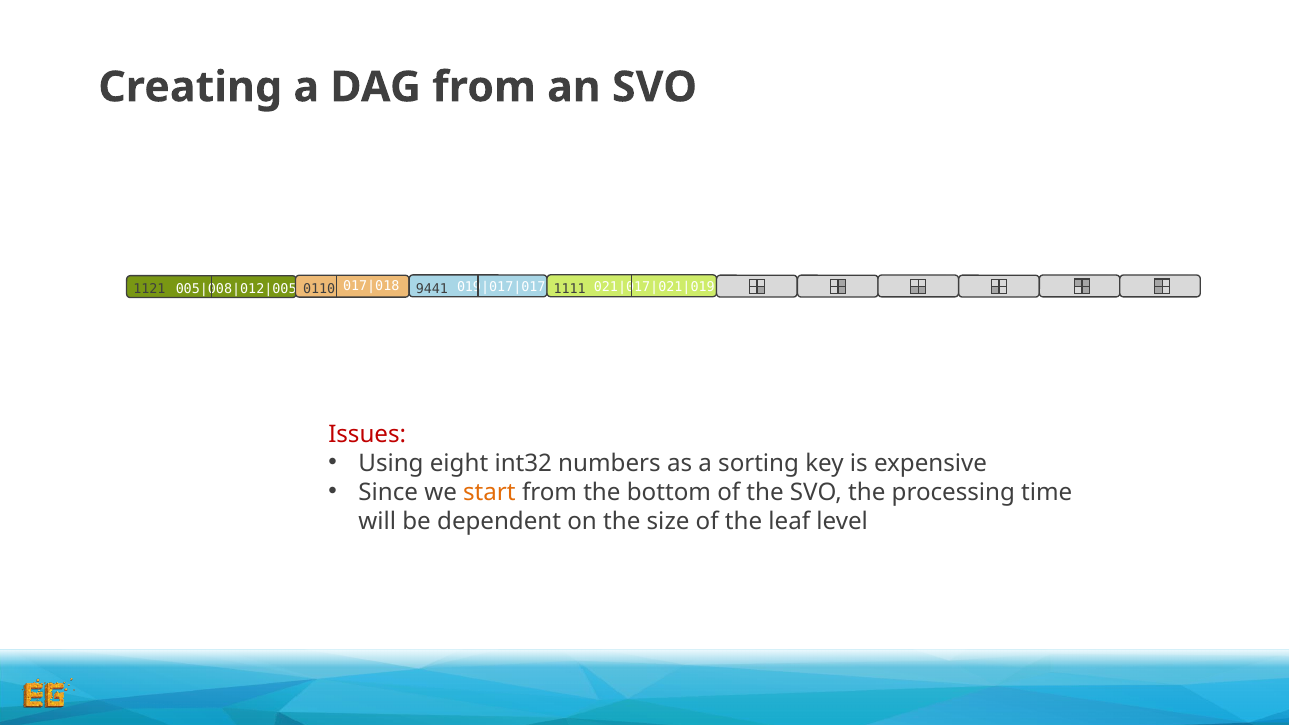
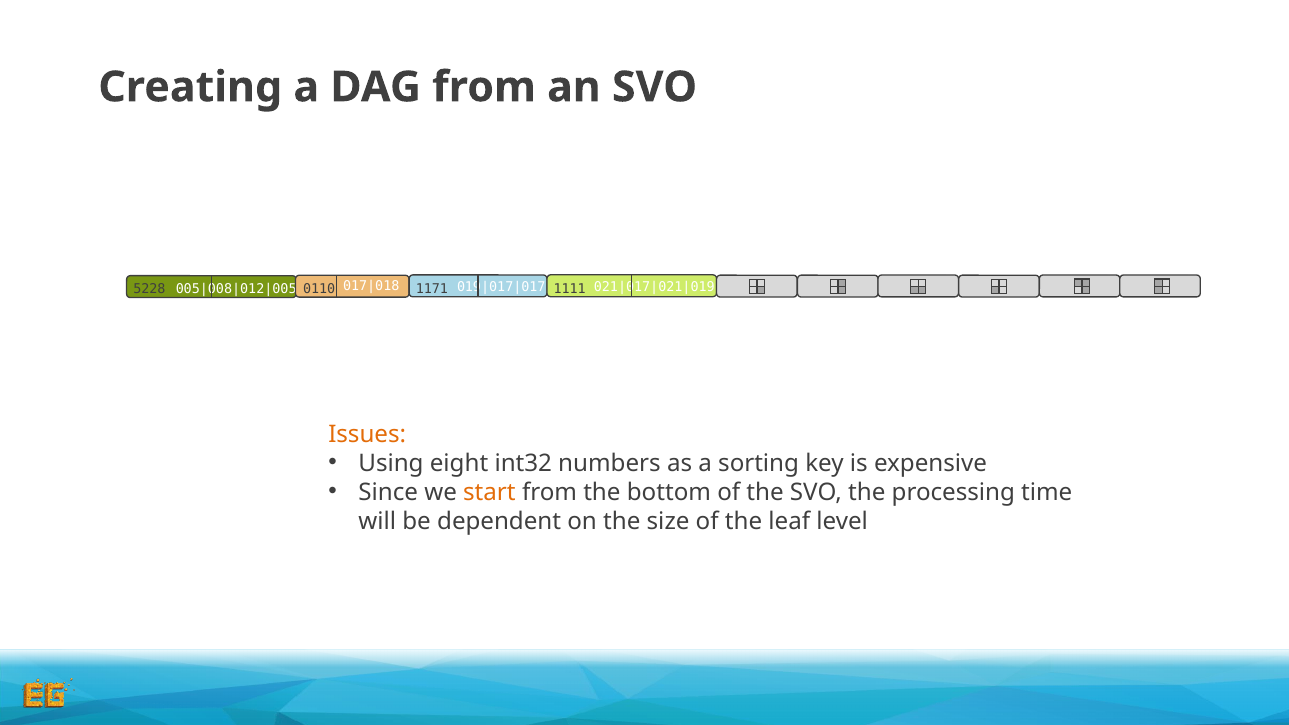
1121: 1121 -> 5228 (149, 289)
9441: 9441 -> 1171 (432, 289)
Issues colour: red -> orange (367, 434)
